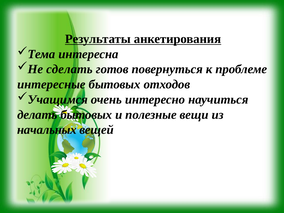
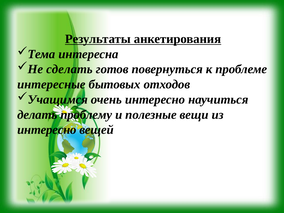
делать бытовых: бытовых -> проблему (86, 115)
начальных: начальных -> интересно (47, 130)
